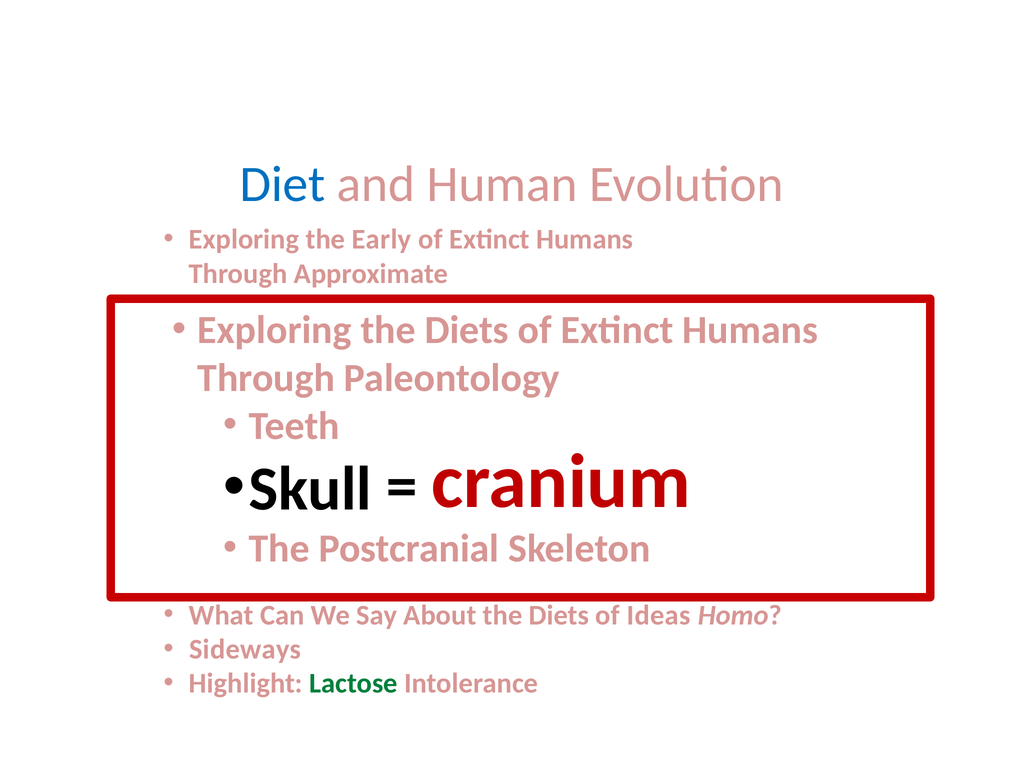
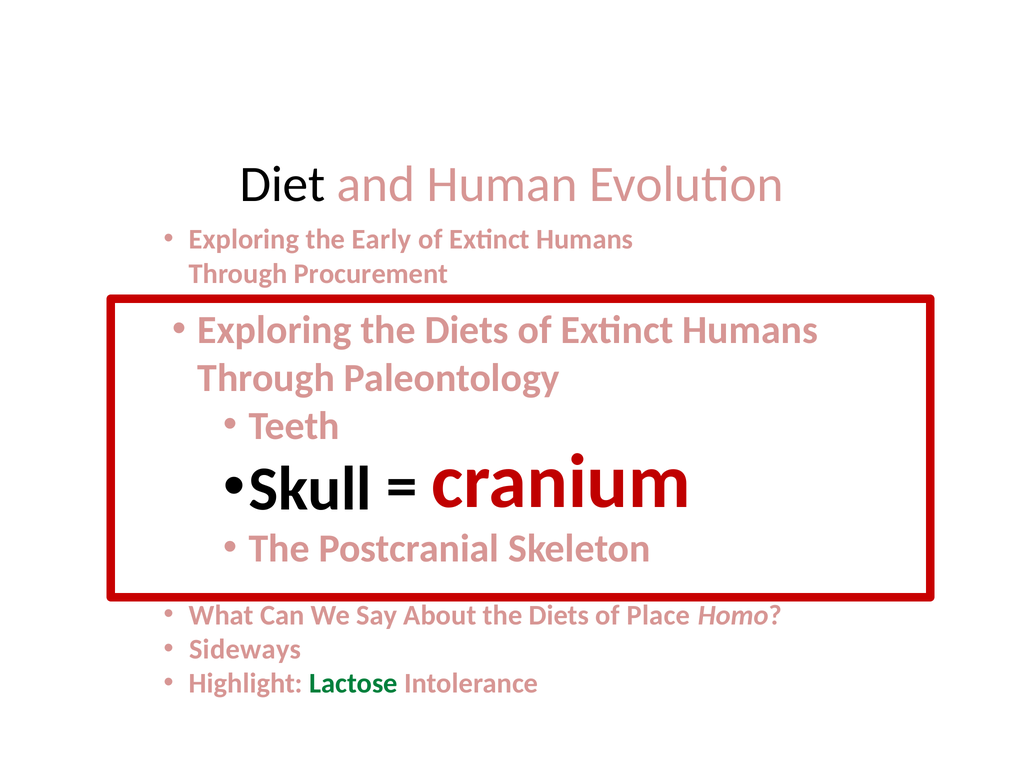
Diet colour: blue -> black (283, 185)
Approximate: Approximate -> Procurement (371, 274)
of Ideas: Ideas -> Place (659, 615)
